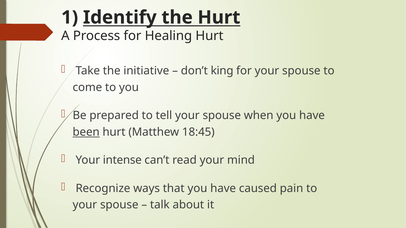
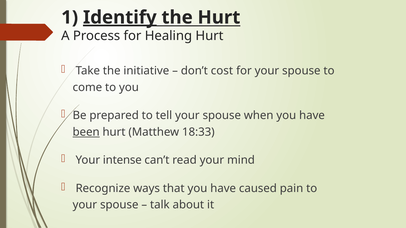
Identify underline: none -> present (120, 17)
king: king -> cost (222, 71)
18:45: 18:45 -> 18:33 (198, 132)
